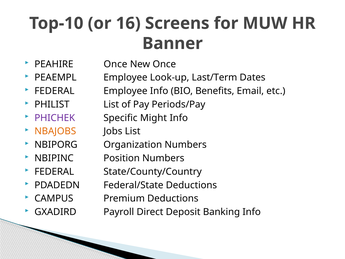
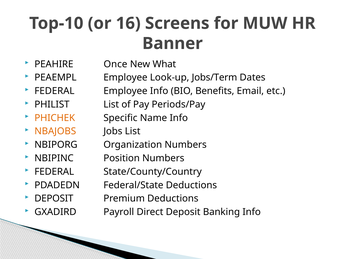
New Once: Once -> What (164, 64)
Last/Term: Last/Term -> Jobs/Term (214, 77)
PHICHEK colour: purple -> orange (55, 118)
Might: Might -> Name (154, 118)
CAMPUS: CAMPUS -> DEPOSIT (54, 198)
